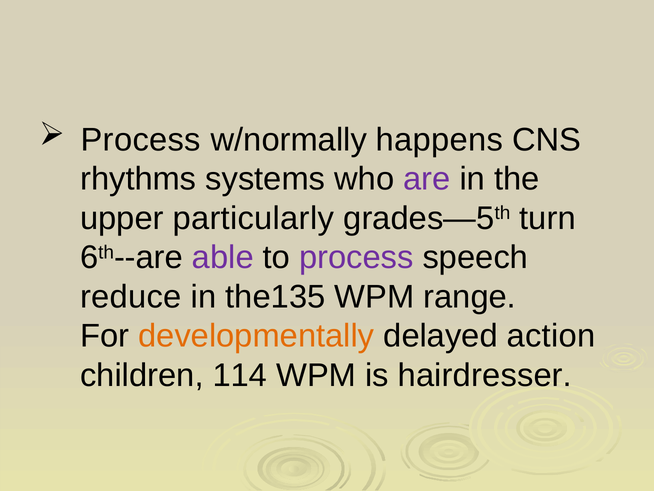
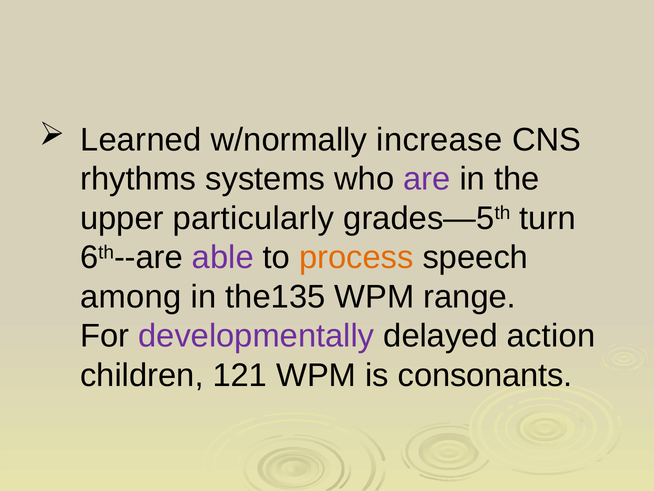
Process: Process -> Learned (141, 140)
happens: happens -> increase (439, 140)
process colour: purple -> orange (356, 257)
reduce: reduce -> among (131, 297)
developmentally colour: orange -> purple (256, 336)
114: 114 -> 121 (240, 375)
hairdresser: hairdresser -> consonants (485, 375)
